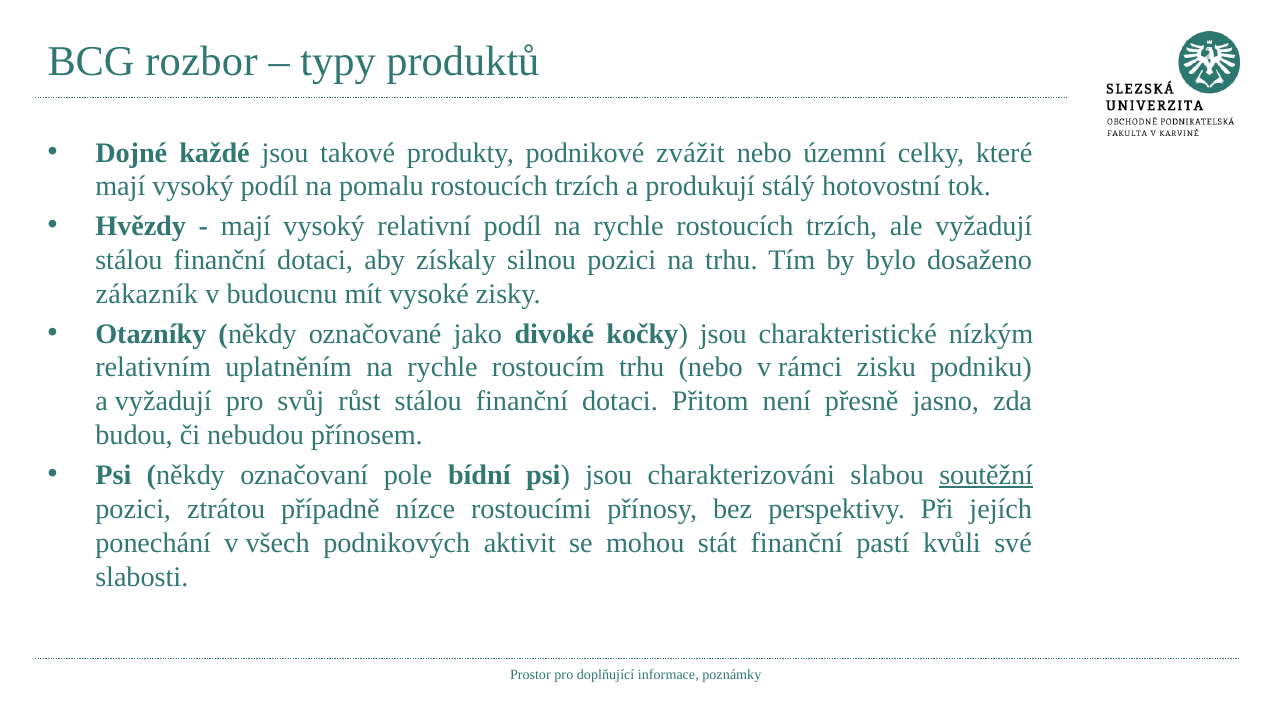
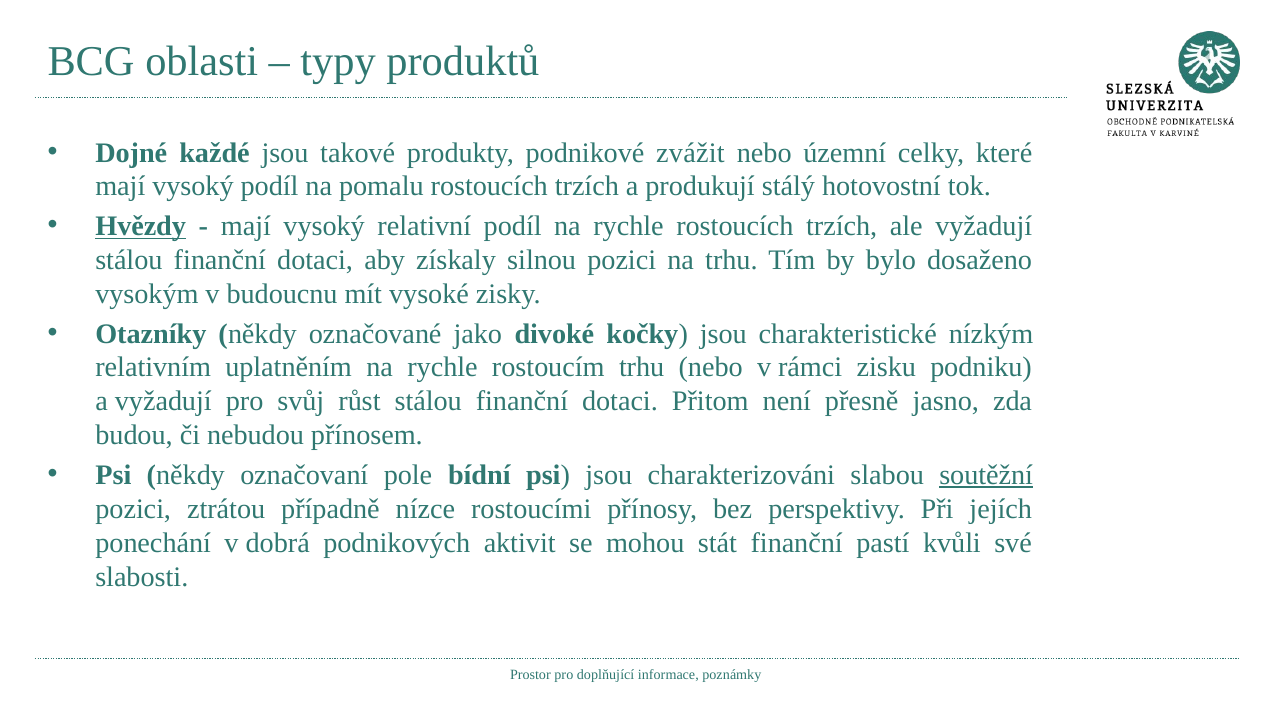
rozbor: rozbor -> oblasti (202, 62)
Hvězdy underline: none -> present (141, 226)
zákazník: zákazník -> vysokým (147, 294)
všech: všech -> dobrá (278, 543)
